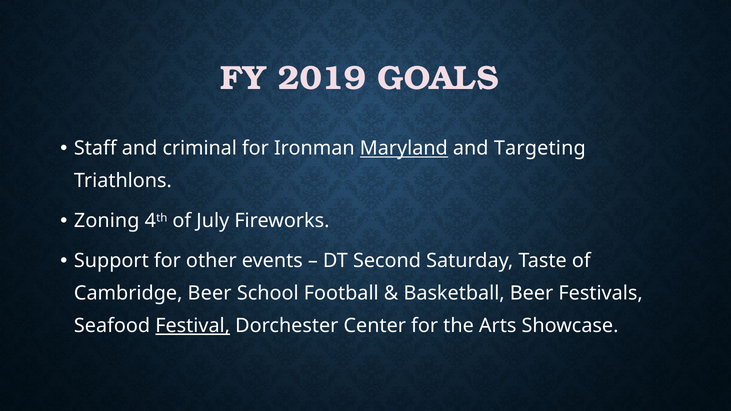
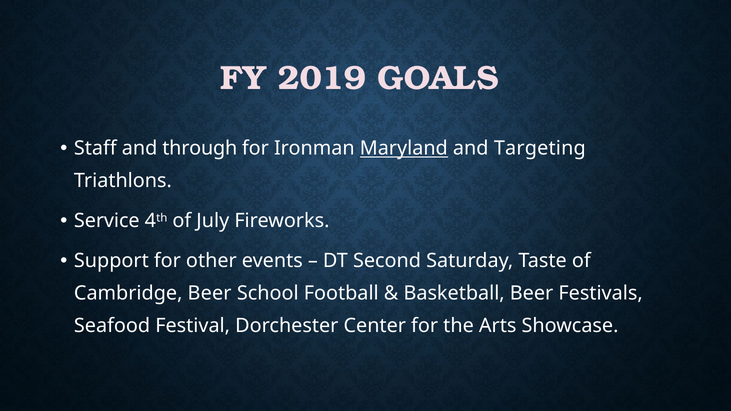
criminal: criminal -> through (200, 149)
Zoning: Zoning -> Service (107, 221)
Festival underline: present -> none (193, 326)
